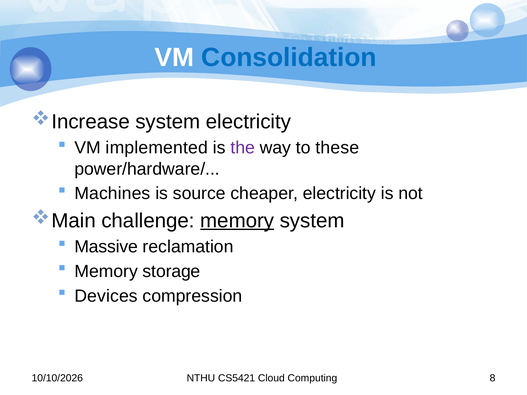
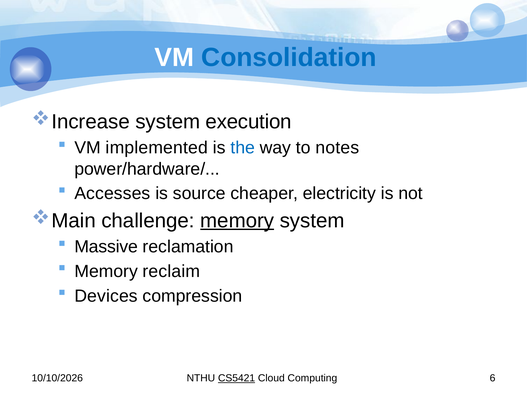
system electricity: electricity -> execution (249, 122)
the colour: purple -> blue (243, 148)
these: these -> notes (337, 148)
Machines: Machines -> Accesses (112, 194)
storage: storage -> reclaim (171, 271)
CS5421 underline: none -> present (237, 378)
8: 8 -> 6 (493, 378)
